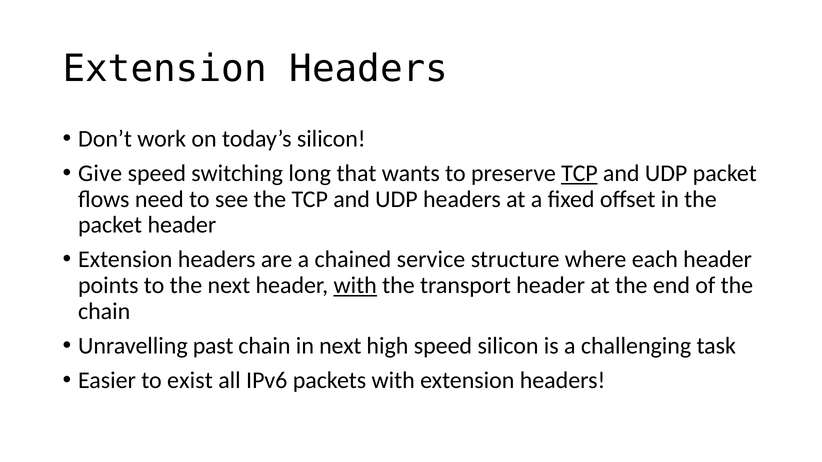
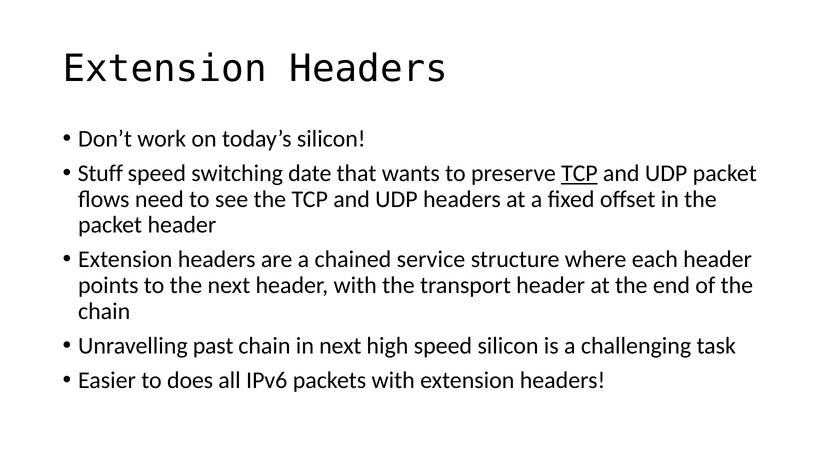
Give: Give -> Stuff (100, 173)
long: long -> date (310, 173)
with underline: present -> none (355, 286)
exist: exist -> does (190, 380)
